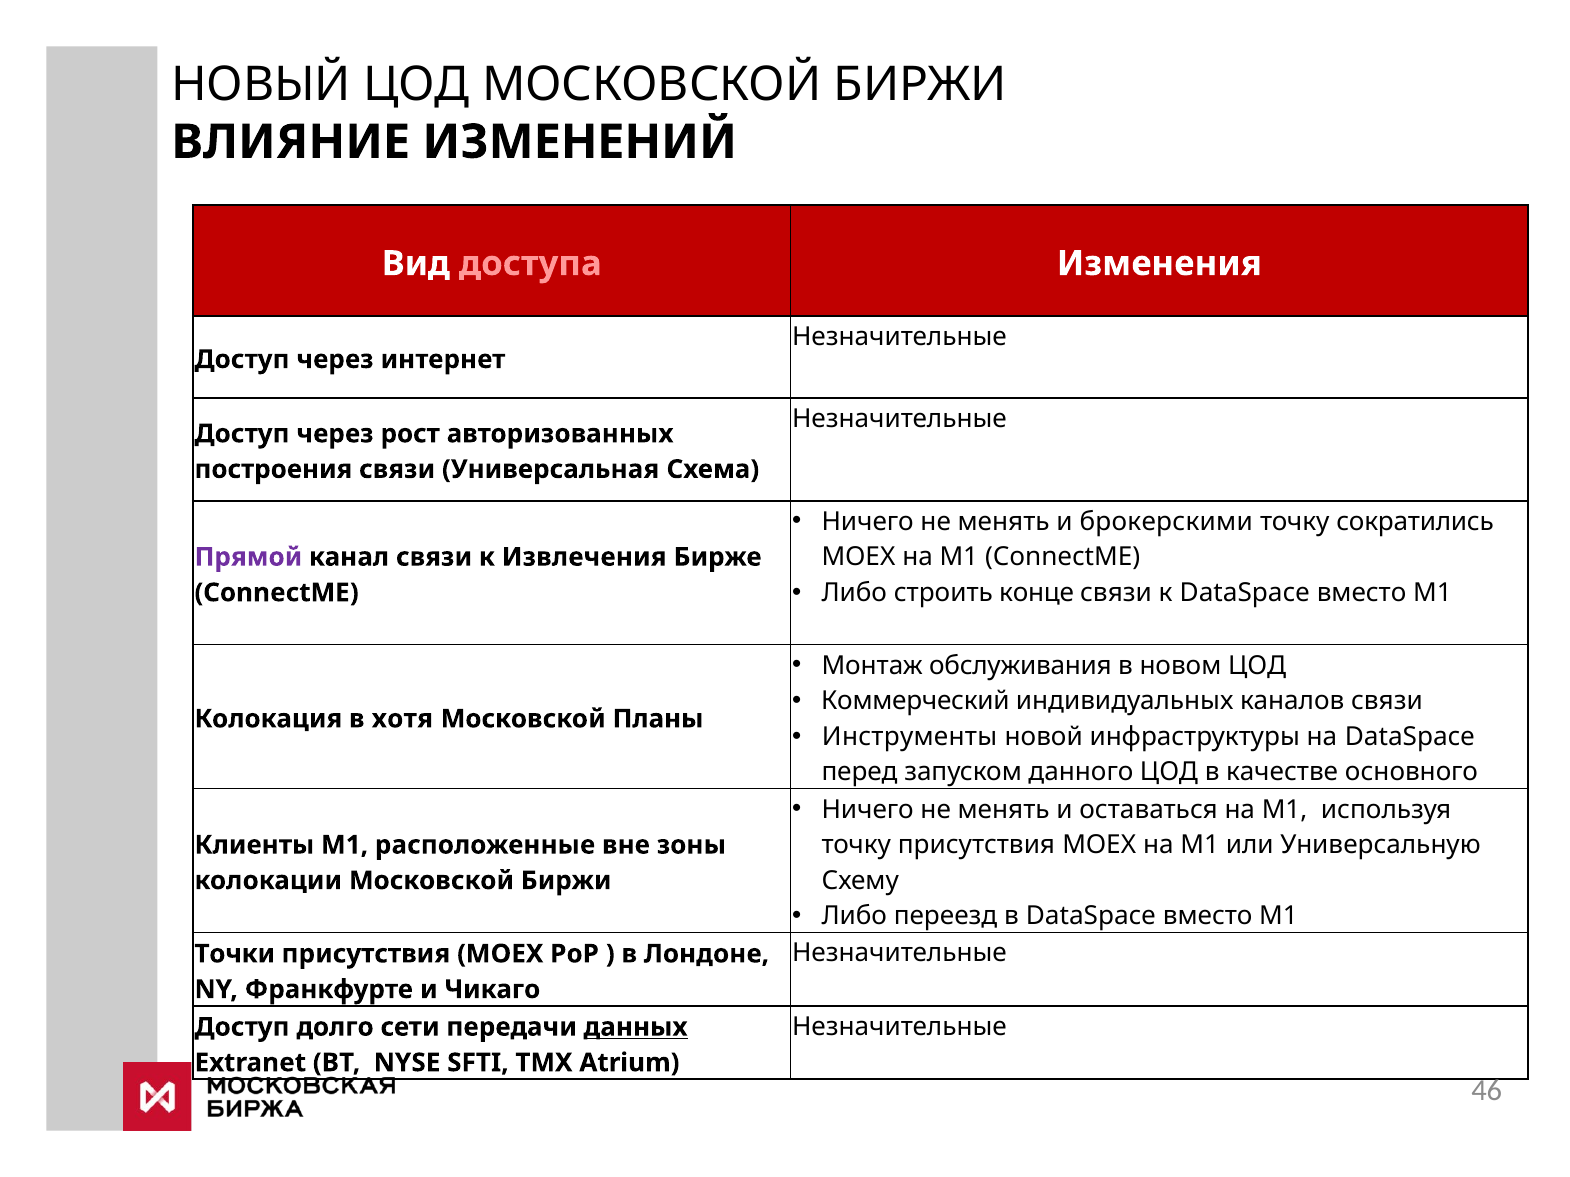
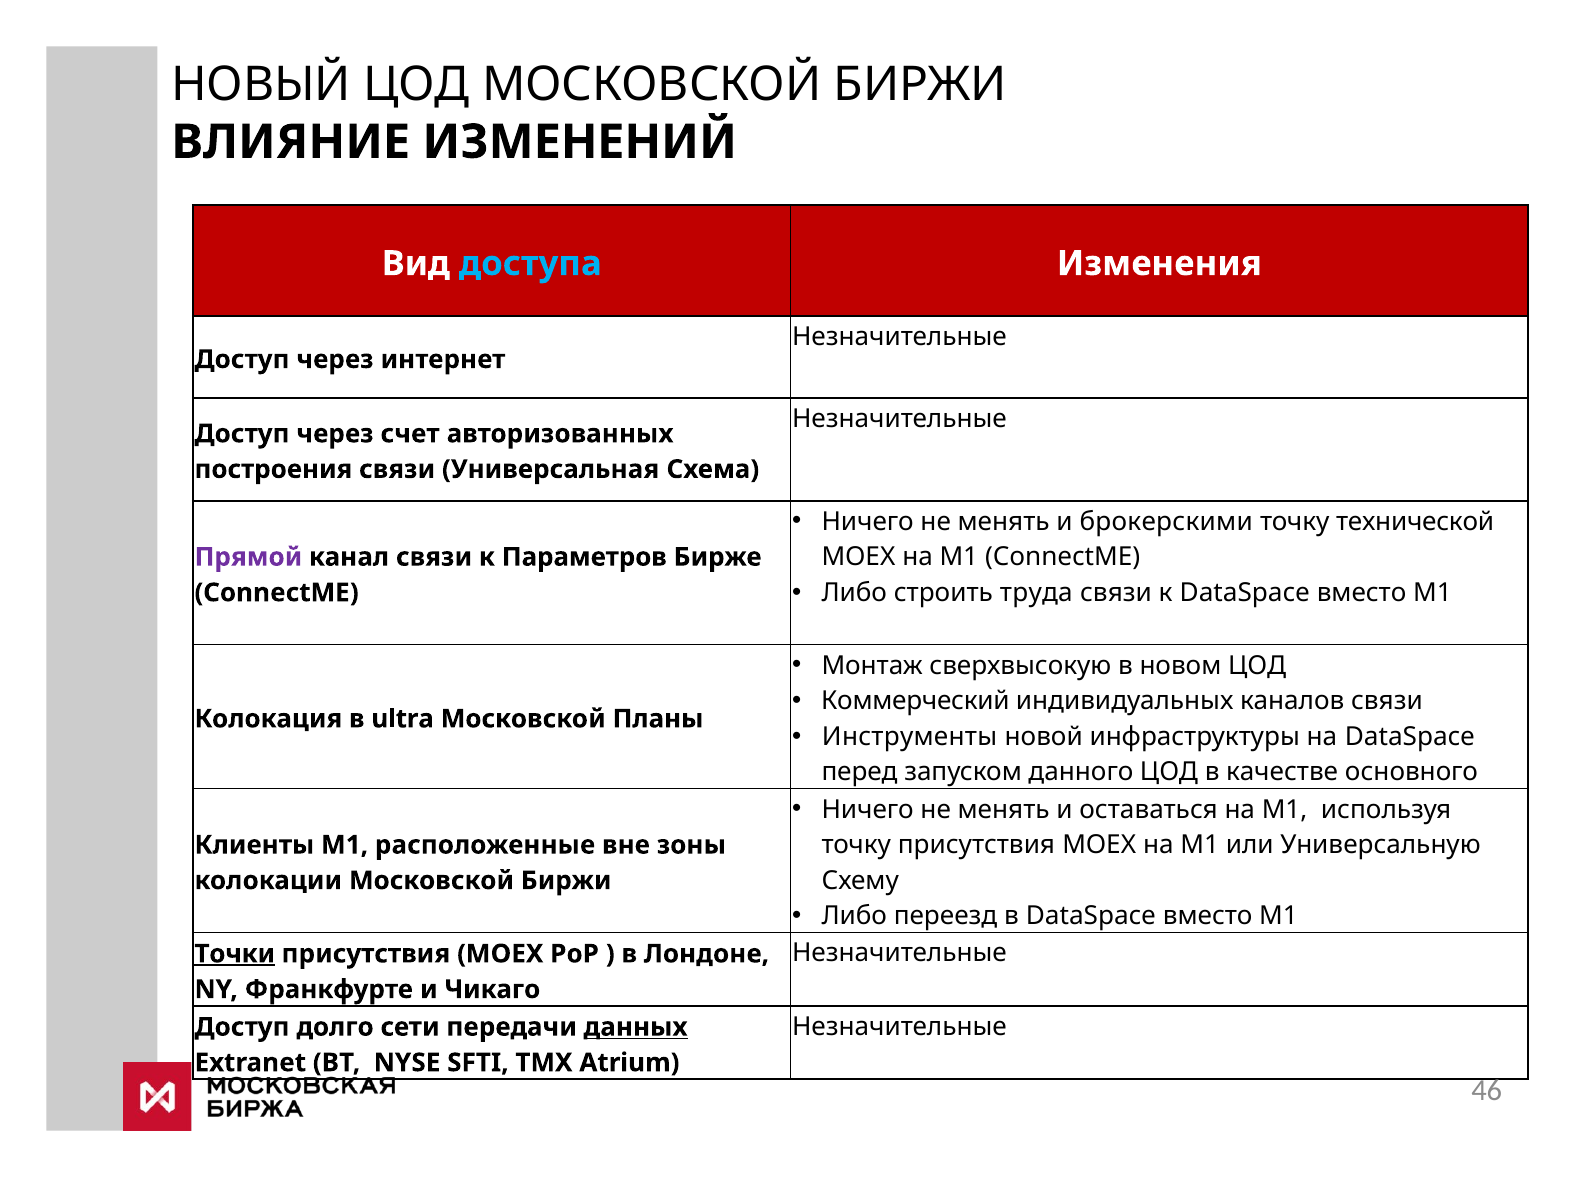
доступа colour: pink -> light blue (530, 264)
рост: рост -> счет (410, 434)
сократились: сократились -> технической (1415, 522)
Извлечения: Извлечения -> Параметров (584, 557)
конце: конце -> труда (1036, 593)
обслуживания: обслуживания -> сверхвысокую (1020, 666)
хотя: хотя -> ultra (403, 719)
Точки underline: none -> present (235, 954)
